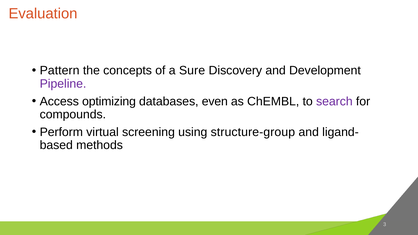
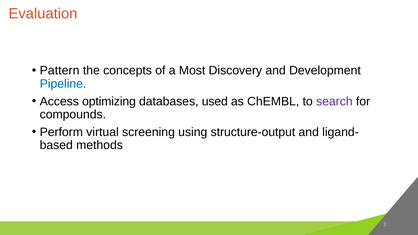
Sure: Sure -> Most (192, 71)
Pipeline colour: purple -> blue (63, 84)
even: even -> used (215, 101)
structure-group: structure-group -> structure-output (253, 132)
